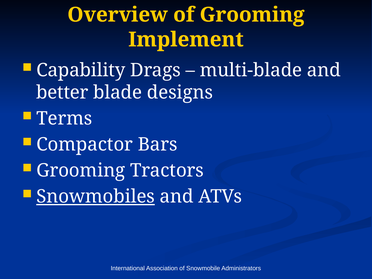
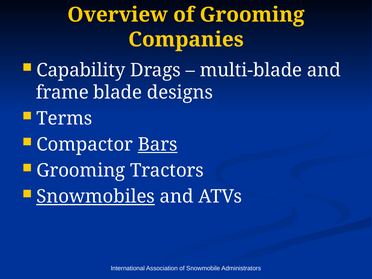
Implement: Implement -> Companies (186, 40)
better: better -> frame (62, 92)
Bars underline: none -> present (158, 145)
